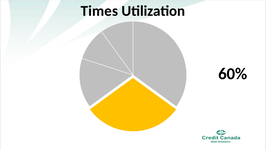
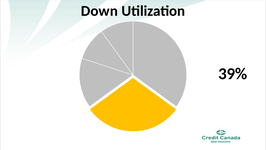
Times: Times -> Down (99, 11)
60%: 60% -> 39% (233, 74)
